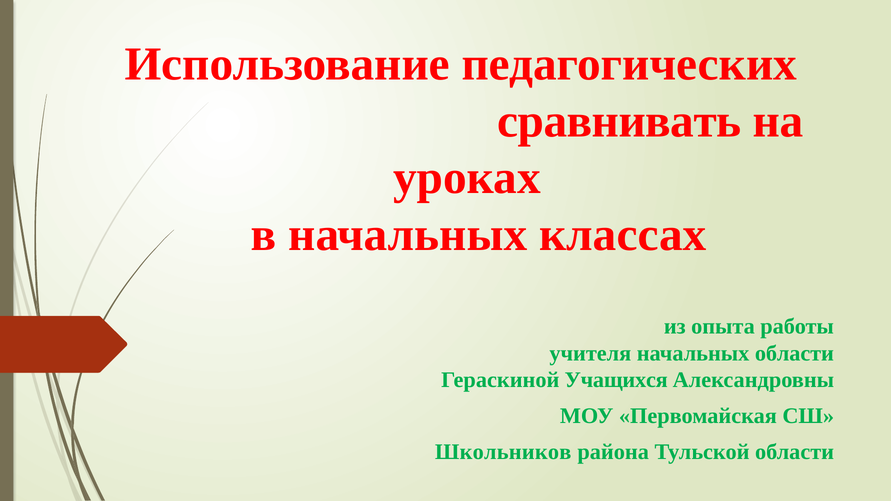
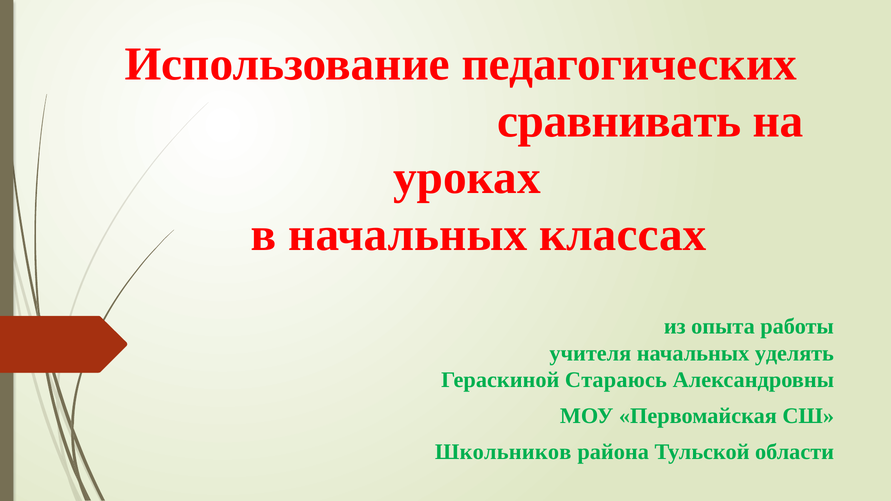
начальных области: области -> уделять (794, 353)
Учащихся: Учащихся -> Стараюсь (616, 380)
